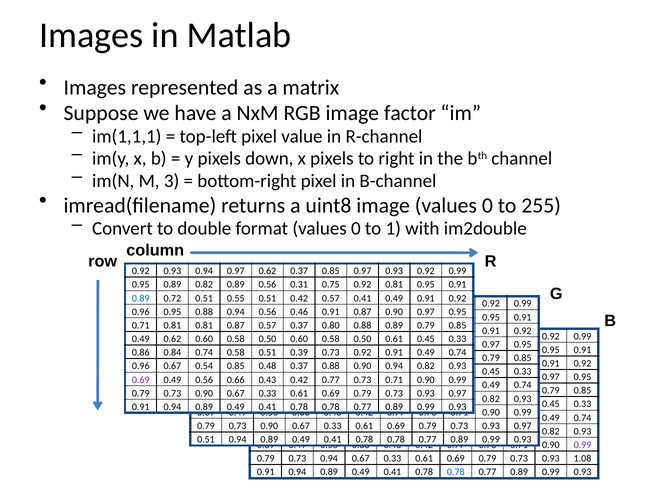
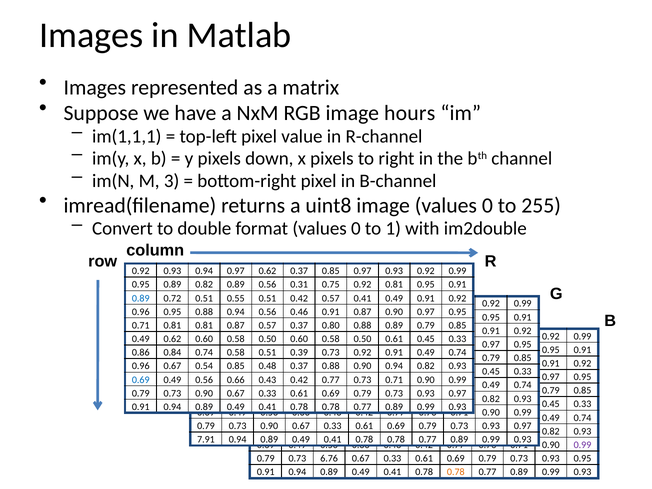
factor: factor -> hours (410, 113)
0.69 colour: purple -> blue (141, 380)
0.51: 0.51 -> 7.91 (206, 439)
0.73 0.94: 0.94 -> 6.76 (329, 459)
0.93 1.08: 1.08 -> 0.95 (583, 459)
0.78 colour: blue -> orange (456, 472)
